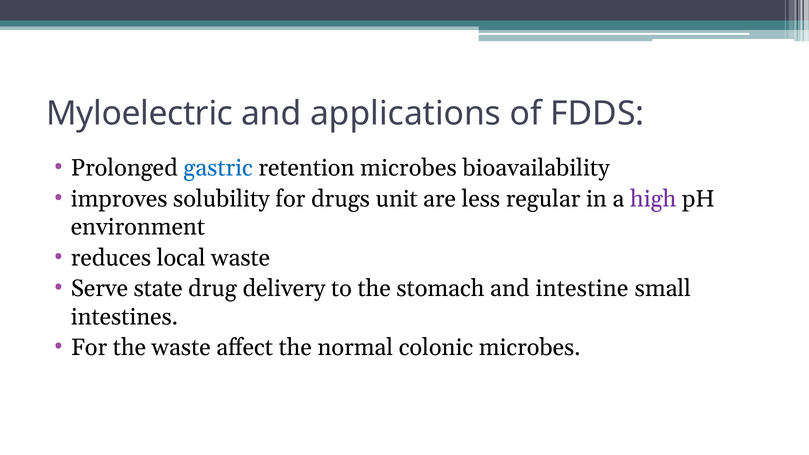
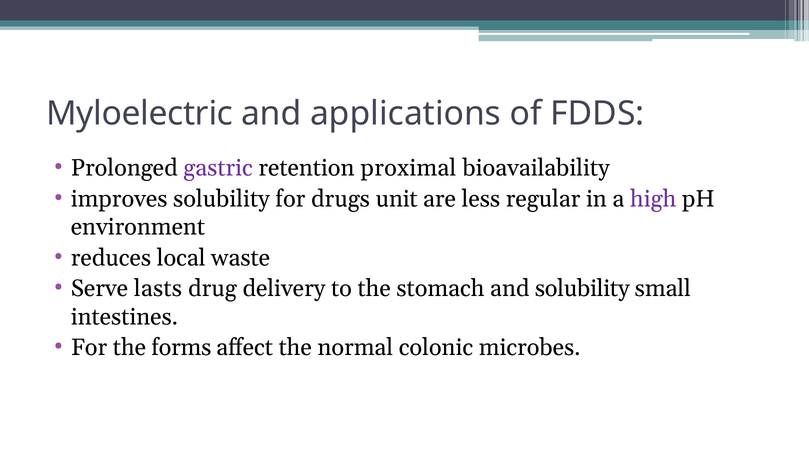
gastric colour: blue -> purple (218, 168)
retention microbes: microbes -> proximal (408, 168)
state: state -> lasts (158, 289)
and intestine: intestine -> solubility (582, 289)
the waste: waste -> forms (181, 348)
